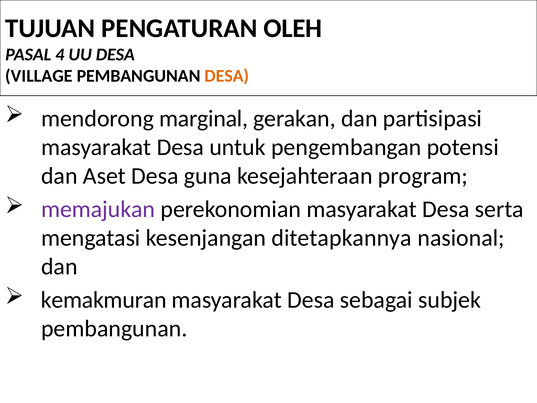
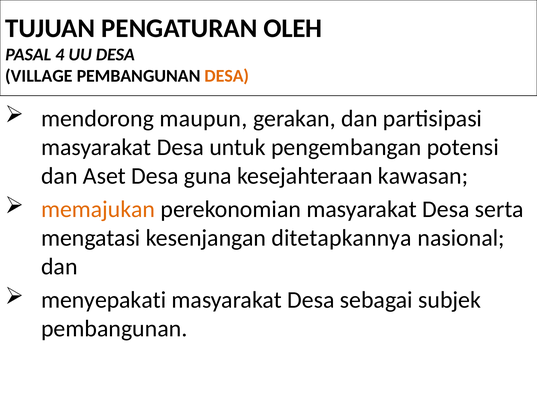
marginal: marginal -> maupun (203, 118)
program: program -> kawasan (423, 176)
memajukan colour: purple -> orange (98, 209)
kemakmuran: kemakmuran -> menyepakati (104, 300)
